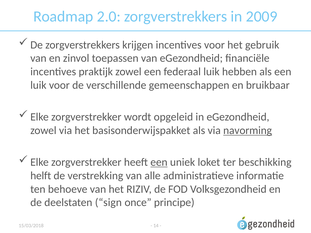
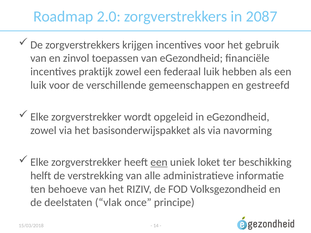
2009: 2009 -> 2087 (262, 17)
bruikbaar: bruikbaar -> gestreefd (268, 85)
navorming underline: present -> none (248, 131)
sign: sign -> vlak (108, 203)
